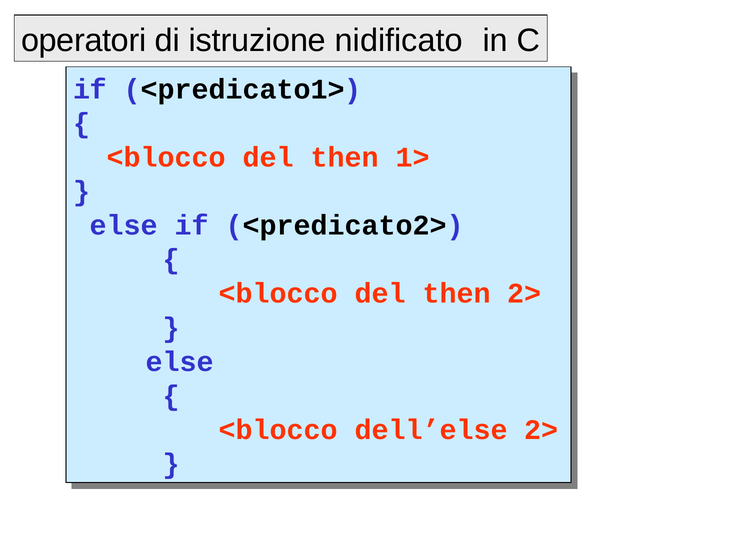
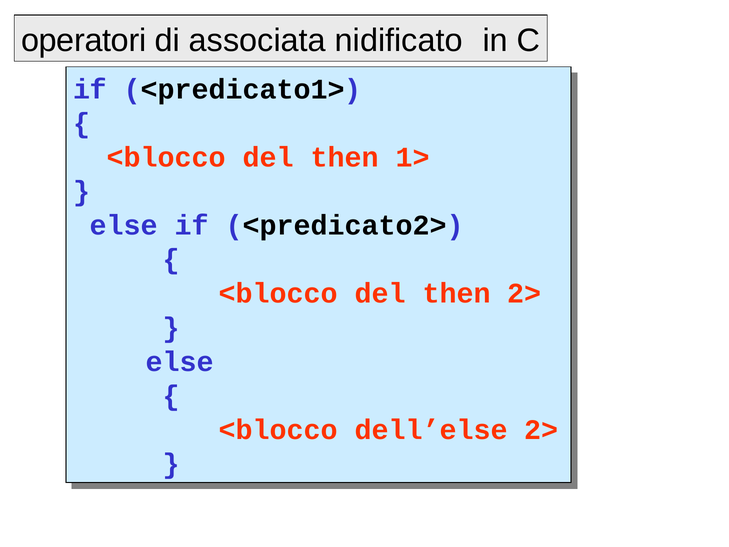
istruzione: istruzione -> associata (257, 40)
